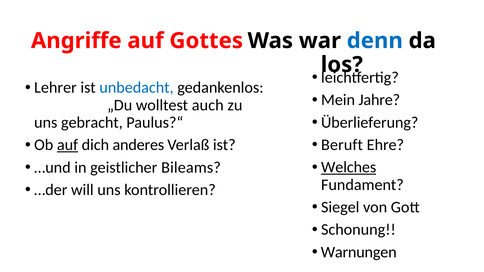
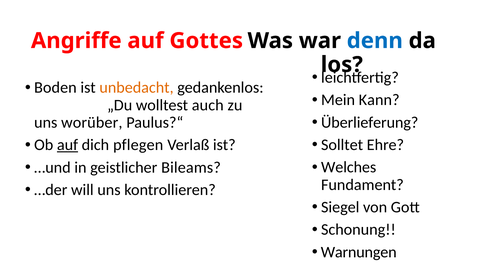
Lehrer: Lehrer -> Boden (55, 88)
unbedacht colour: blue -> orange (137, 88)
Jahre: Jahre -> Kann (379, 100)
gebracht: gebracht -> worüber (92, 123)
Beruft: Beruft -> Solltet (342, 145)
anderes: anderes -> pflegen (138, 145)
Welches underline: present -> none (349, 167)
